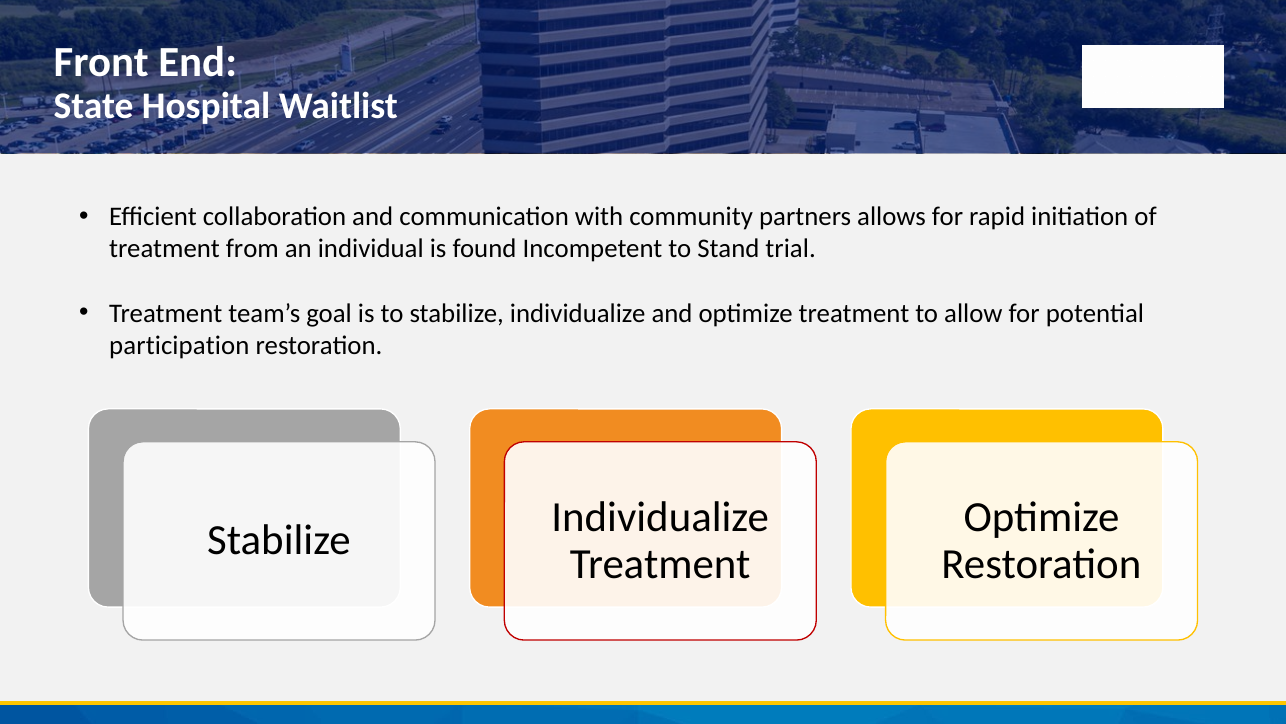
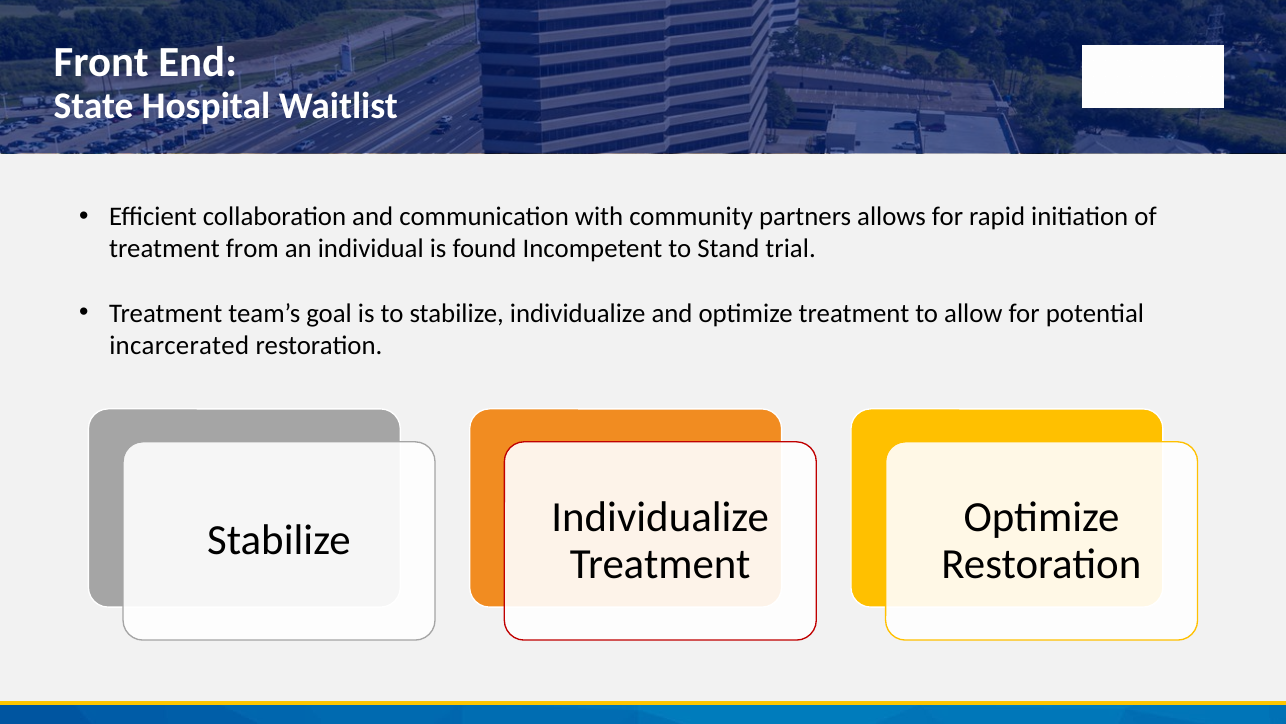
participation: participation -> incarcerated (179, 345)
